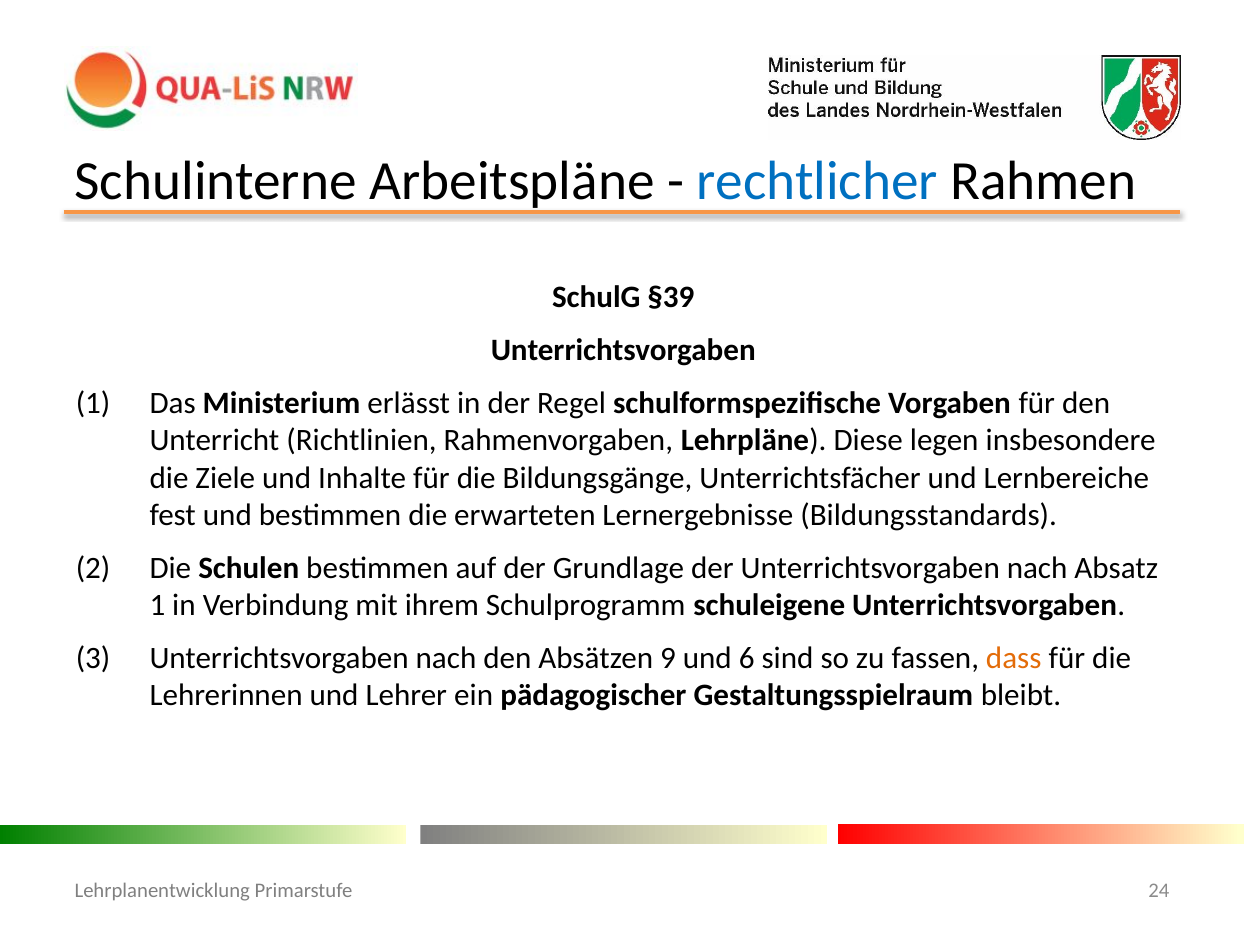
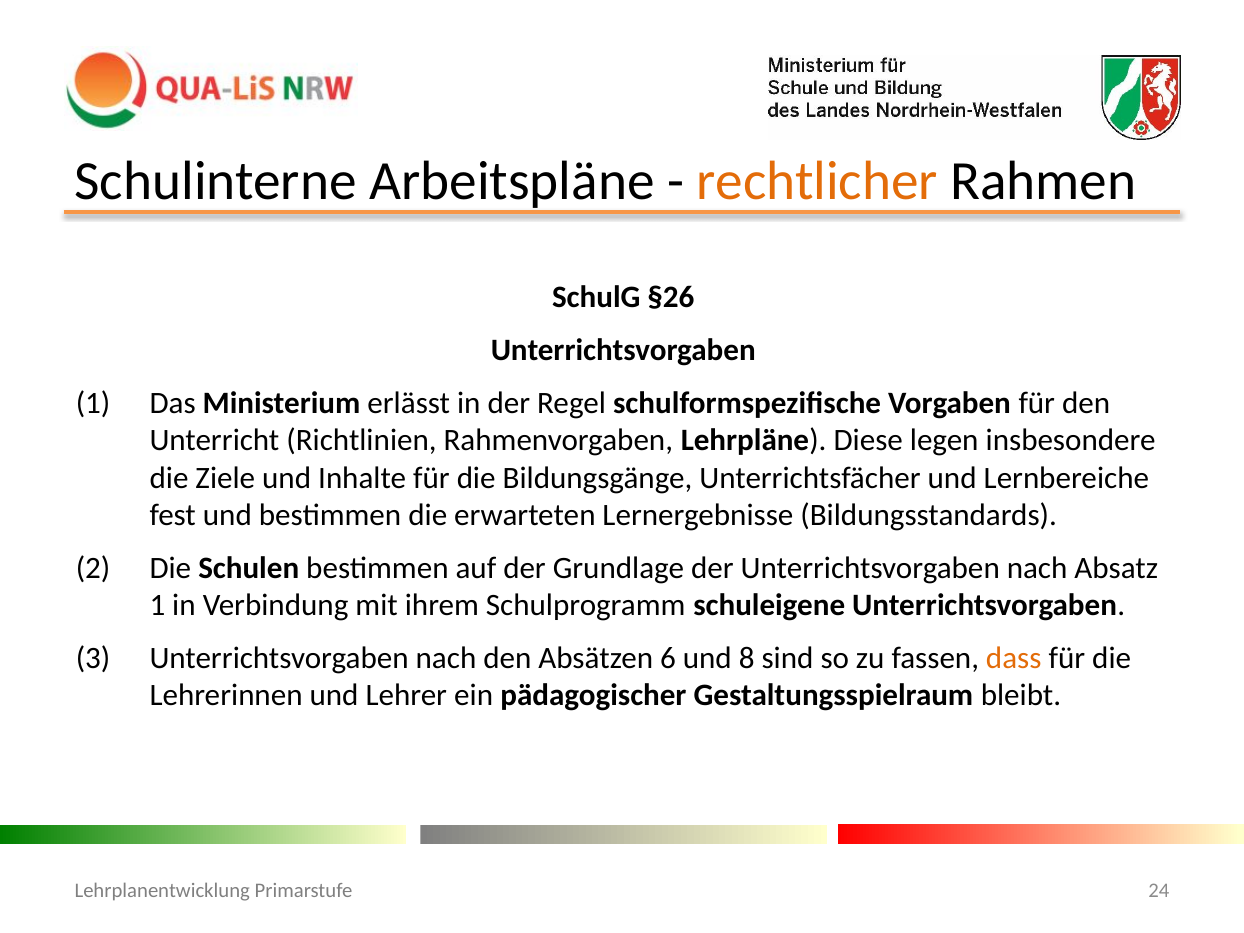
rechtlicher colour: blue -> orange (817, 181)
§39: §39 -> §26 (671, 298)
9: 9 -> 6 (668, 658)
6: 6 -> 8 (747, 658)
